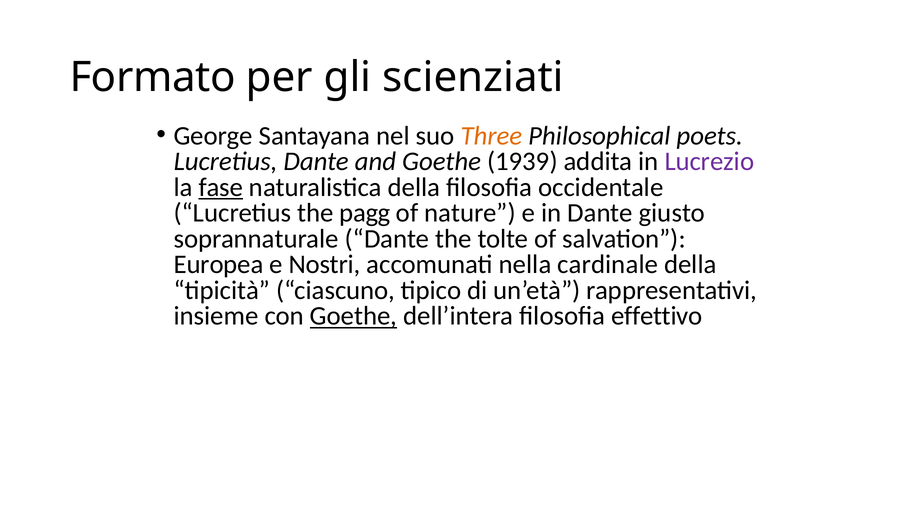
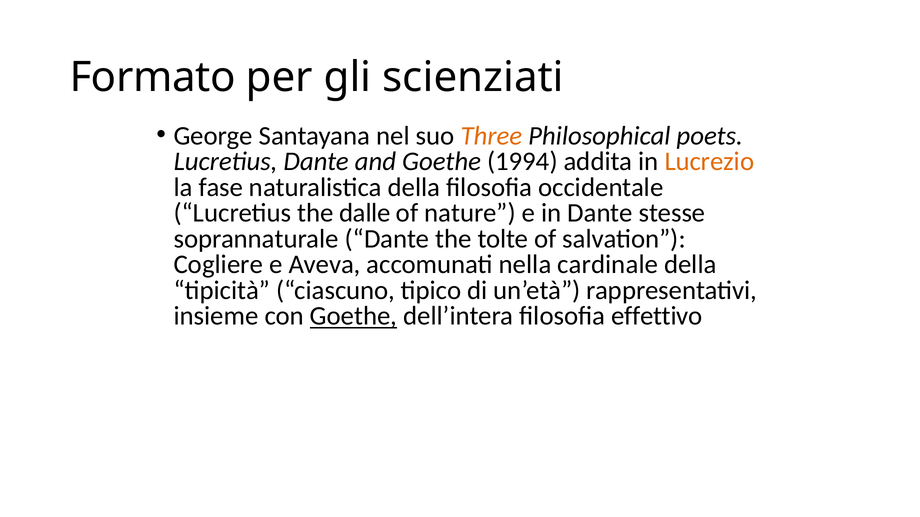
1939: 1939 -> 1994 (522, 162)
Lucrezio colour: purple -> orange (709, 162)
fase underline: present -> none (221, 188)
pagg: pagg -> dalle (365, 213)
giusto: giusto -> stesse (672, 213)
Europea: Europea -> Cogliere (218, 265)
Nostri: Nostri -> Aveva (325, 265)
